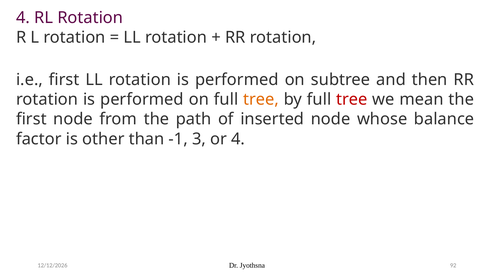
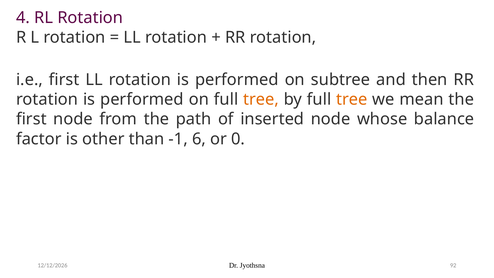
tree colour: red -> orange (352, 99)
3: 3 -> 6 (199, 139)
or 4: 4 -> 0 (238, 139)
